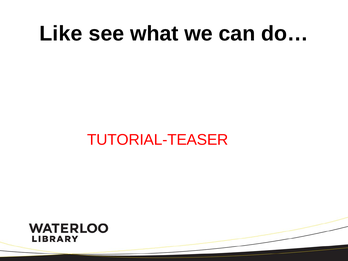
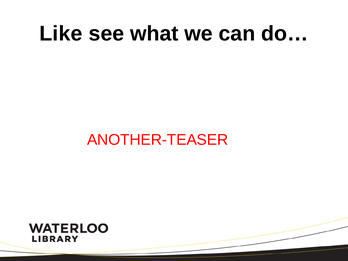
TUTORIAL-TEASER: TUTORIAL-TEASER -> ANOTHER-TEASER (158, 140)
